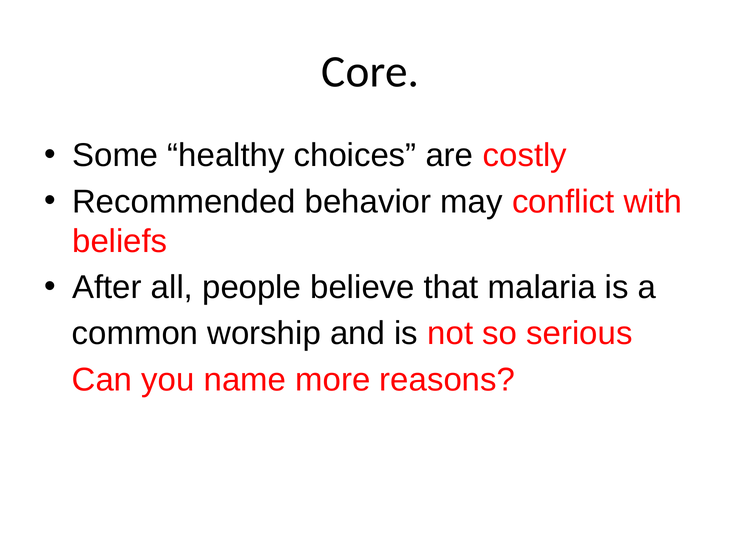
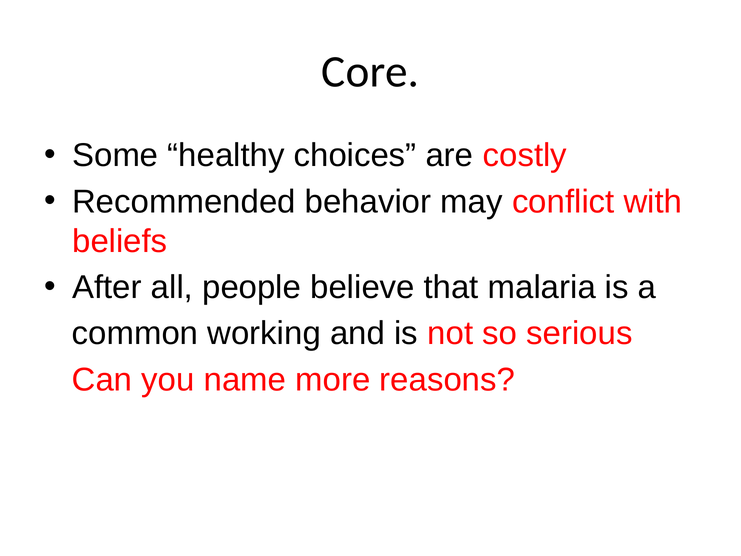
worship: worship -> working (264, 333)
